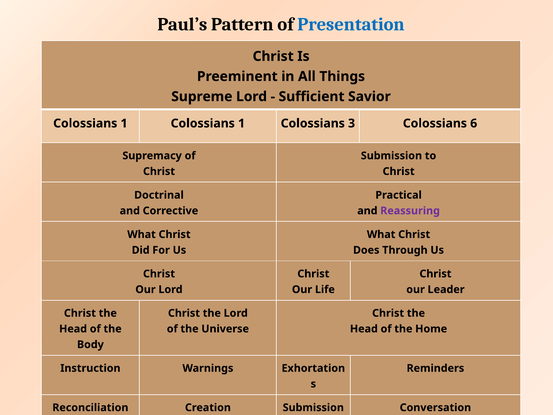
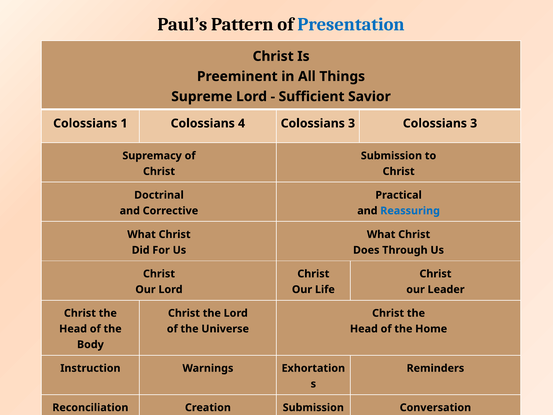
1 Colossians 1: 1 -> 4 (242, 123)
3 Colossians 6: 6 -> 3 (474, 123)
Reassuring colour: purple -> blue (410, 211)
